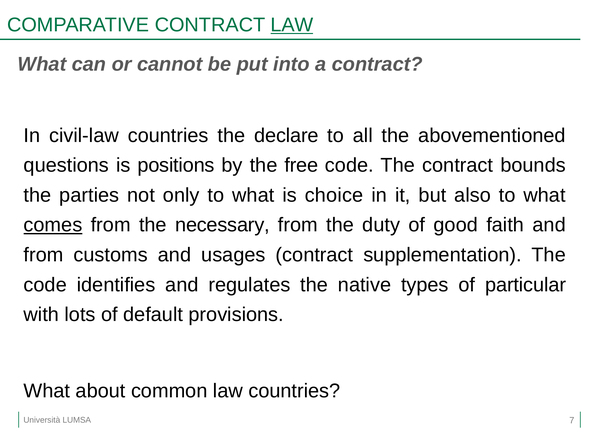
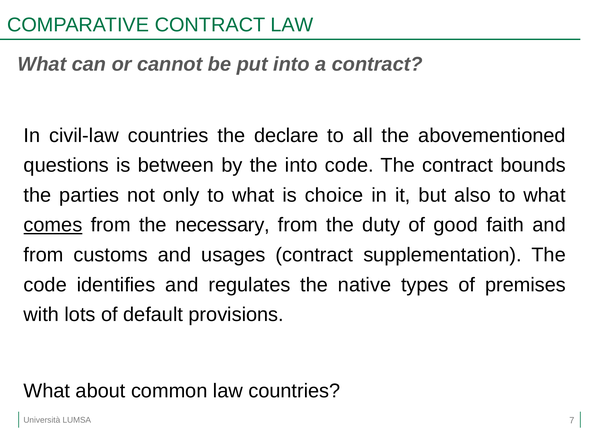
LAW underline: present -> none (292, 25)
positions: positions -> between (176, 166)
the free: free -> into (301, 166)
particular: particular -> premises (525, 285)
